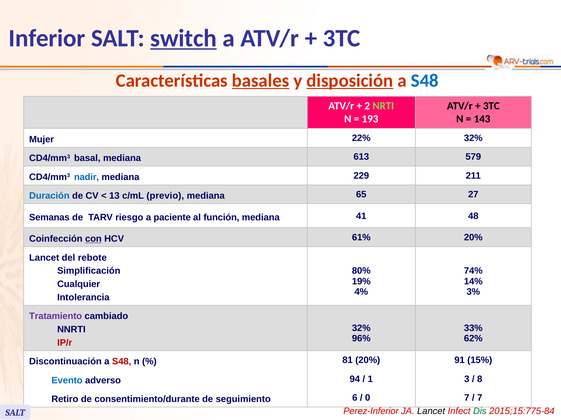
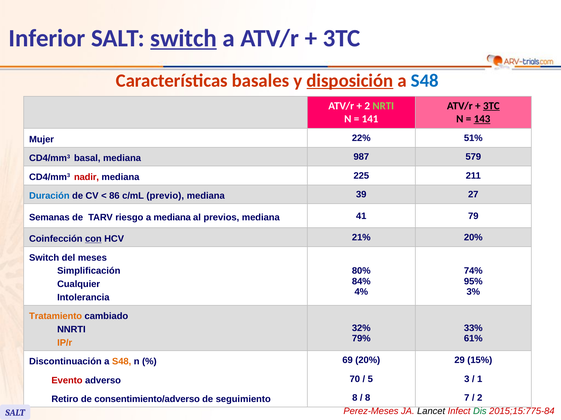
basales underline: present -> none (261, 81)
3TC underline: none -> present (491, 106)
193: 193 -> 141 (370, 119)
143 underline: none -> present (482, 119)
22% 32%: 32% -> 51% (473, 138)
613: 613 -> 987 (361, 157)
nadir colour: blue -> red (86, 177)
229: 229 -> 225 (361, 176)
13: 13 -> 86 (114, 196)
65: 65 -> 39 (361, 195)
a paciente: paciente -> mediana (172, 218)
función: función -> previos (221, 218)
48: 48 -> 79 (473, 216)
61%: 61% -> 21% (361, 238)
Lancet: Lancet -> Switch (44, 258)
rebote: rebote -> meses (92, 258)
19%: 19% -> 84% (361, 282)
14%: 14% -> 95% (473, 282)
Tratamiento colour: purple -> orange (56, 317)
96%: 96% -> 79% (361, 339)
62%: 62% -> 61% (473, 339)
IP/r colour: red -> orange (65, 343)
S48 colour: red -> orange (122, 362)
81: 81 -> 69 (348, 361)
91: 91 -> 29 (460, 361)
Evento colour: blue -> red (67, 381)
94: 94 -> 70 (355, 380)
1: 1 -> 5 (370, 380)
8: 8 -> 1 (480, 380)
consentimiento/durante: consentimiento/durante -> consentimiento/adverso (147, 400)
seguimiento 6: 6 -> 8 (355, 399)
0: 0 -> 8 (368, 399)
7: 7 -> 2 (480, 399)
Perez-Inferior: Perez-Inferior -> Perez-Meses (371, 412)
